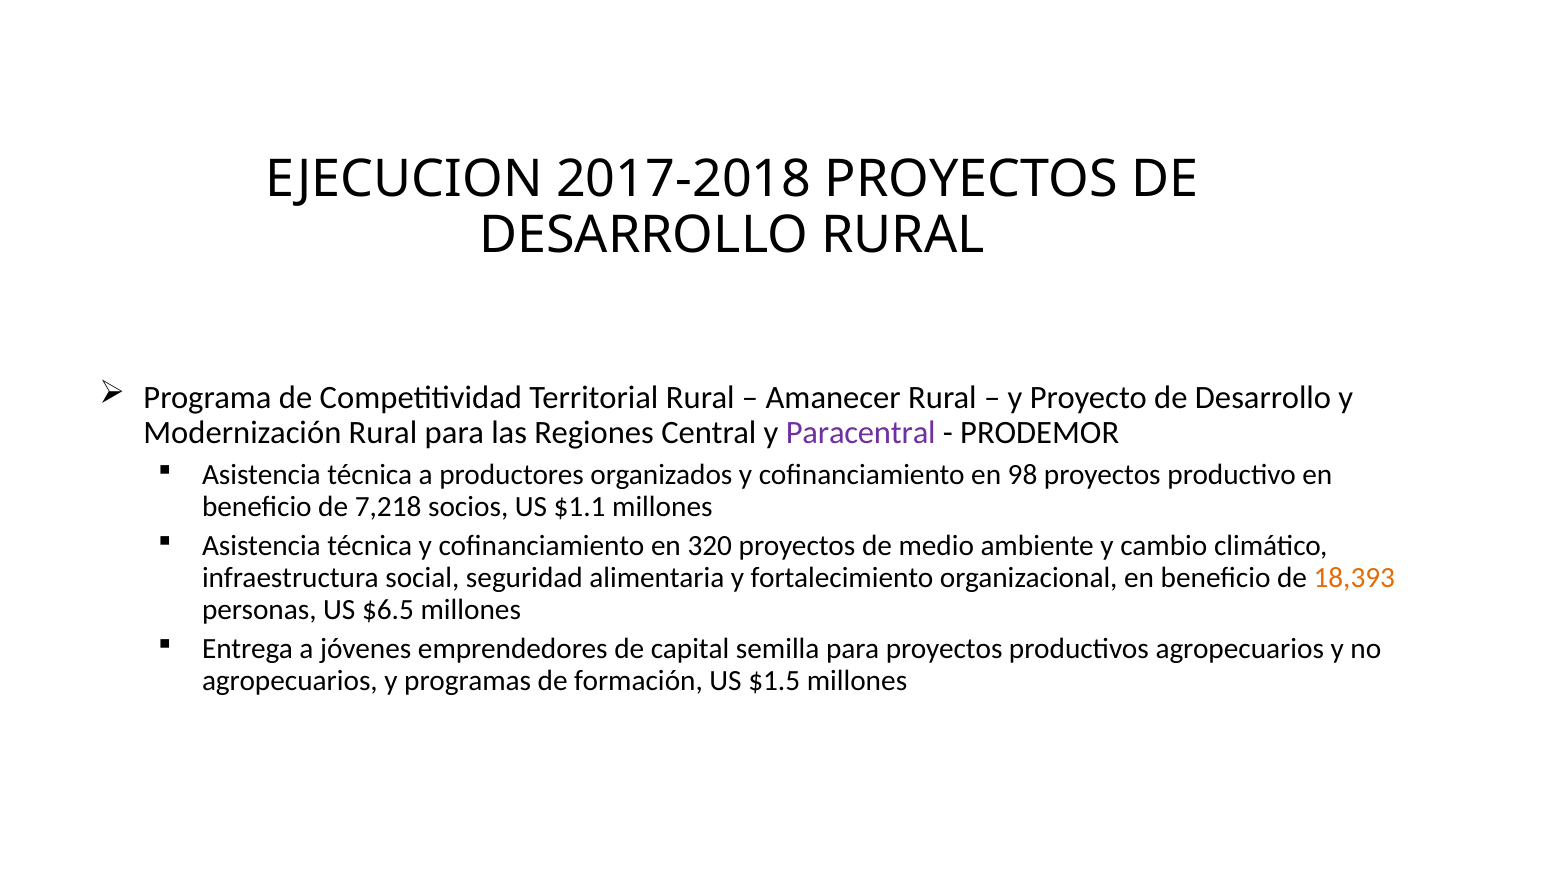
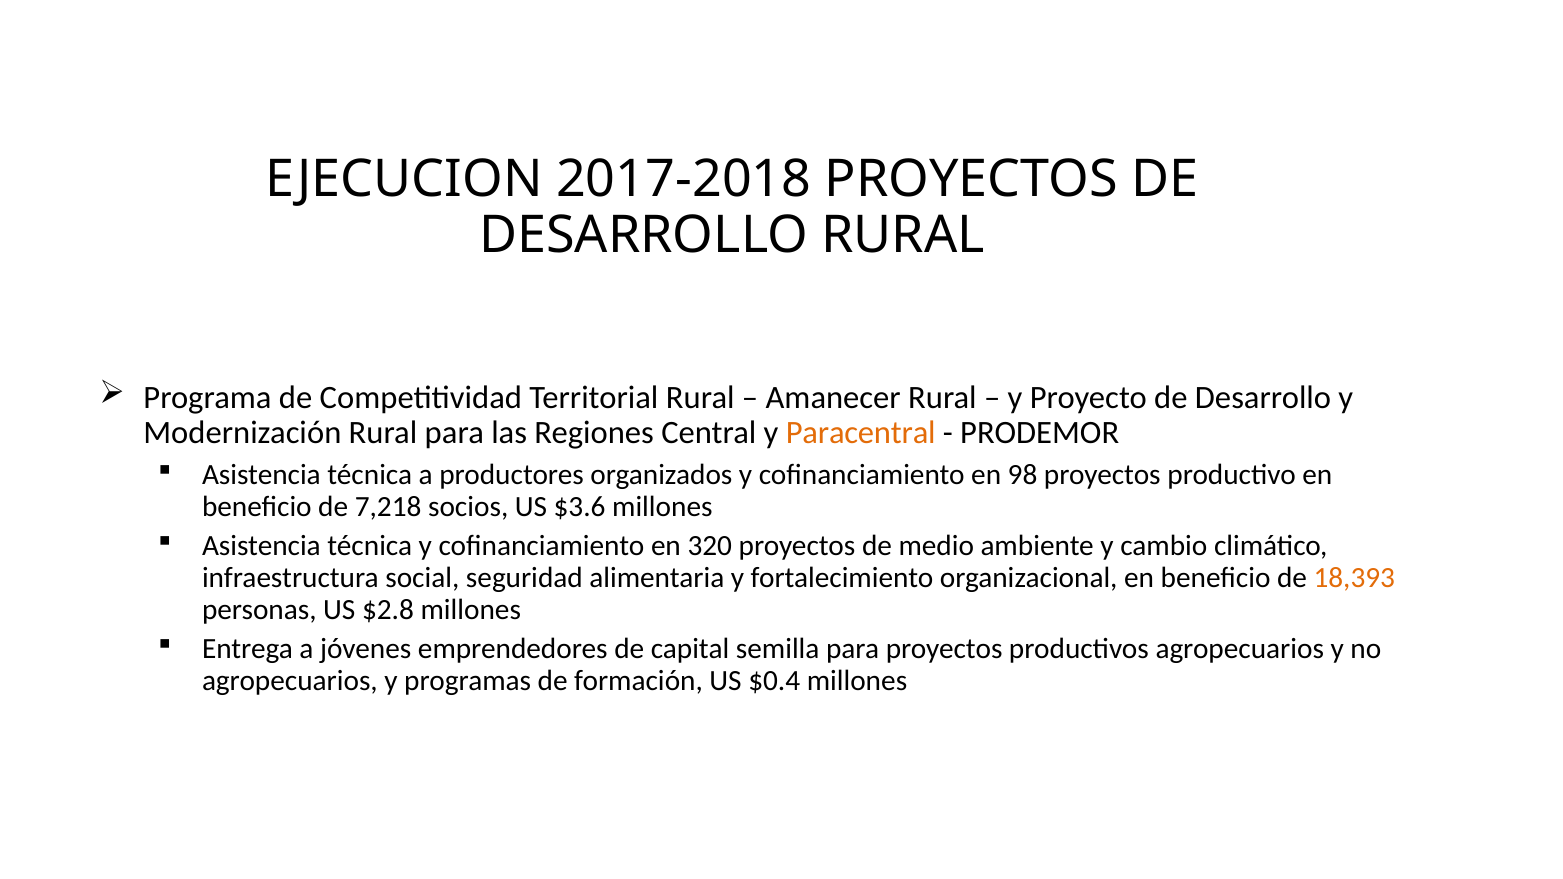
Paracentral colour: purple -> orange (861, 433)
$1.1: $1.1 -> $3.6 (580, 506)
$6.5: $6.5 -> $2.8 (388, 610)
$1.5: $1.5 -> $0.4 (774, 681)
